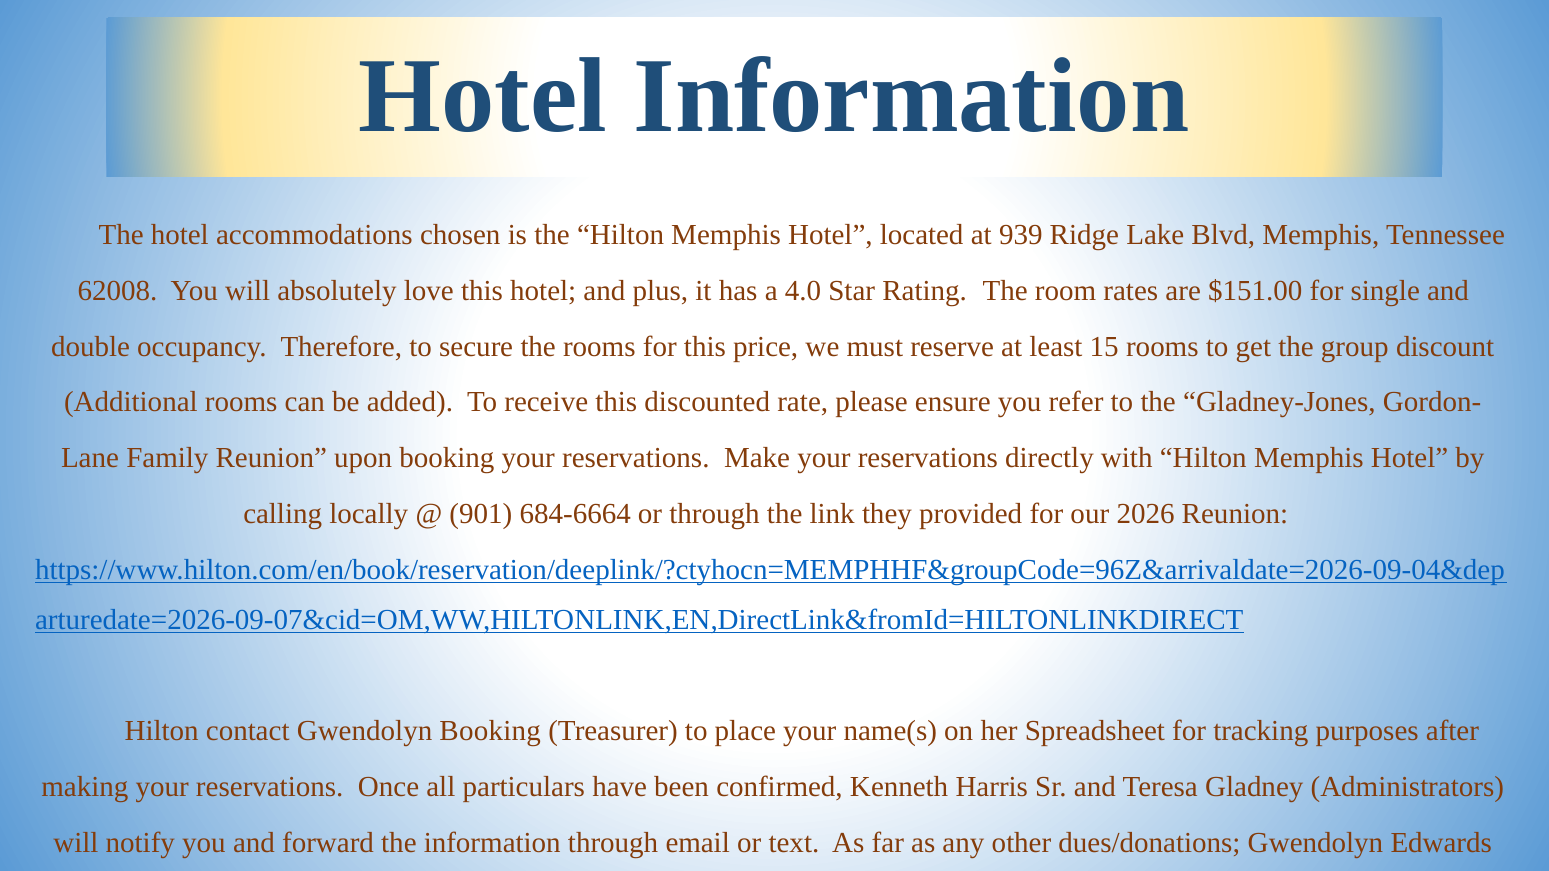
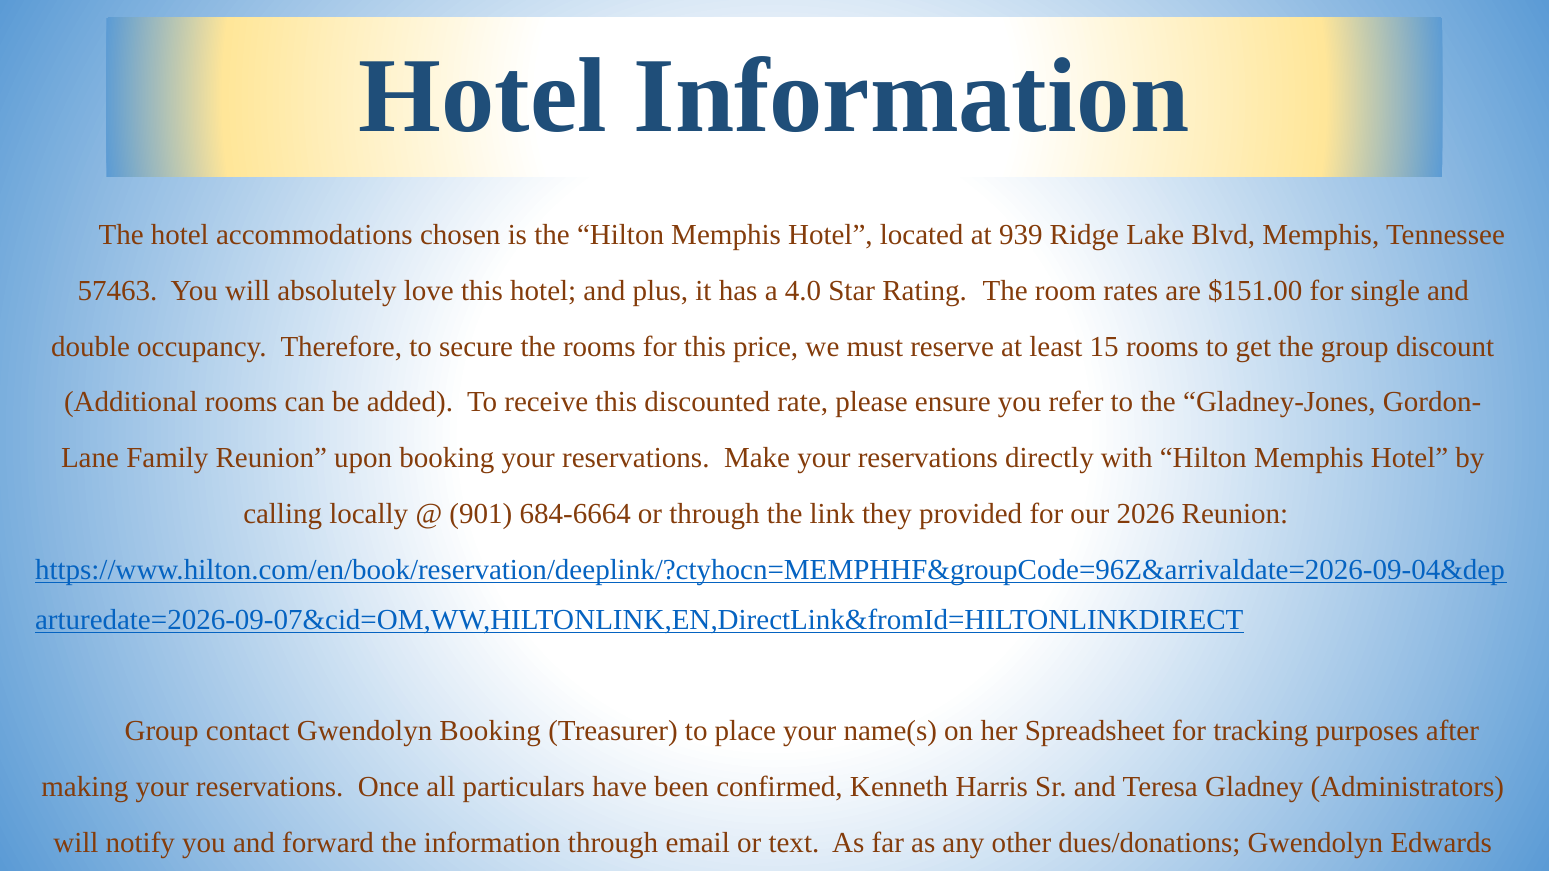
62008: 62008 -> 57463 (118, 291)
Hilton: Hilton -> Group (162, 731)
